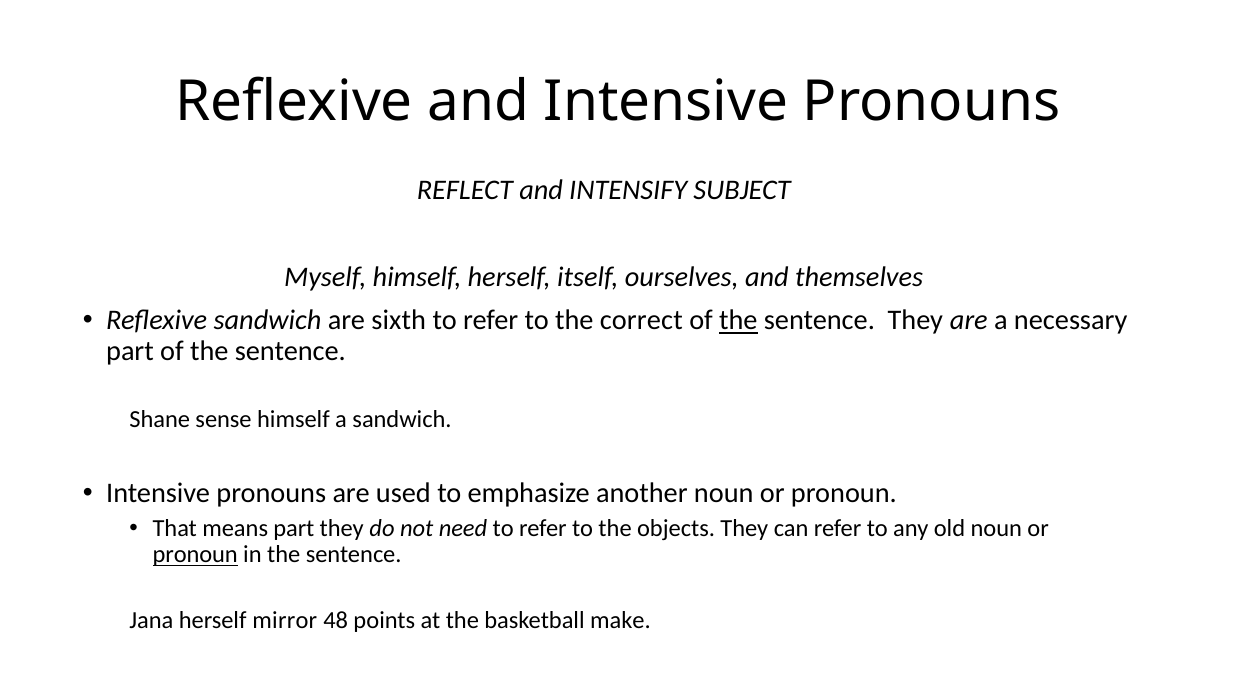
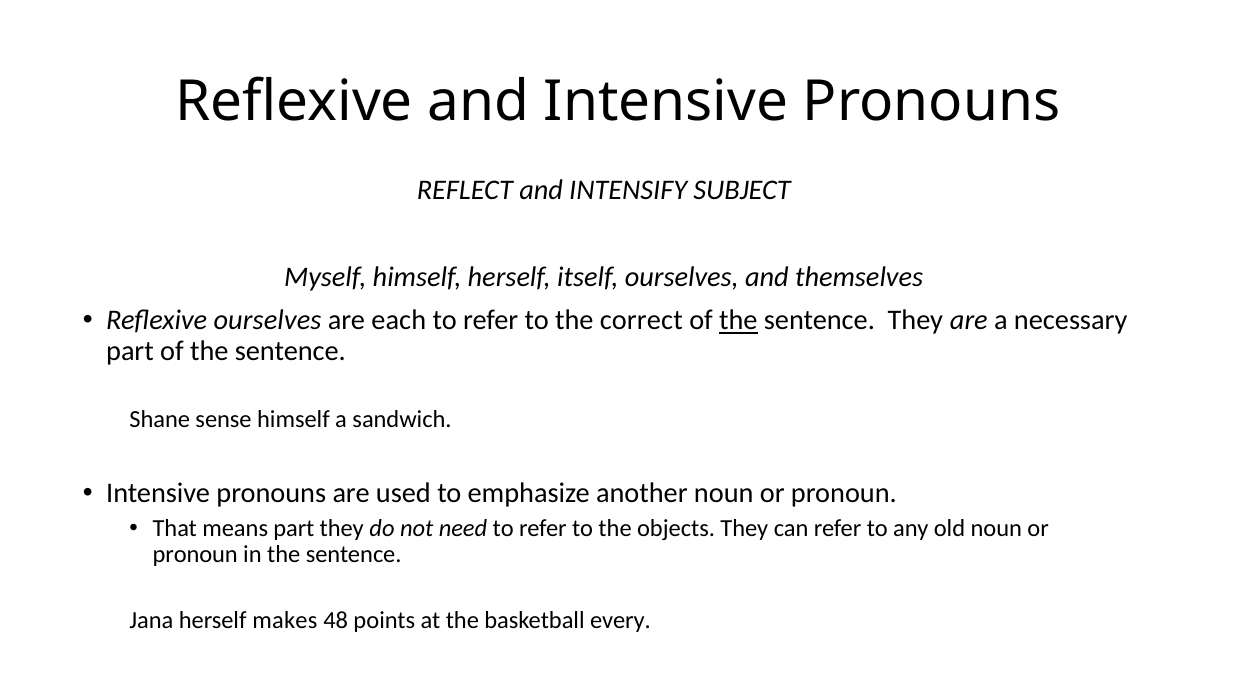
Reflexive sandwich: sandwich -> ourselves (268, 321)
sixth: sixth -> each (399, 321)
pronoun underline: present -> none (195, 555)
mirror: mirror -> makes (285, 620)
make: make -> every (620, 620)
